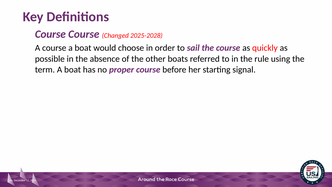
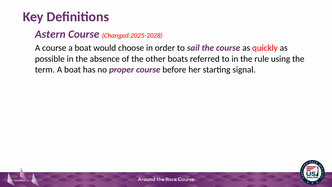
Course: Course -> Astern (50, 34)
